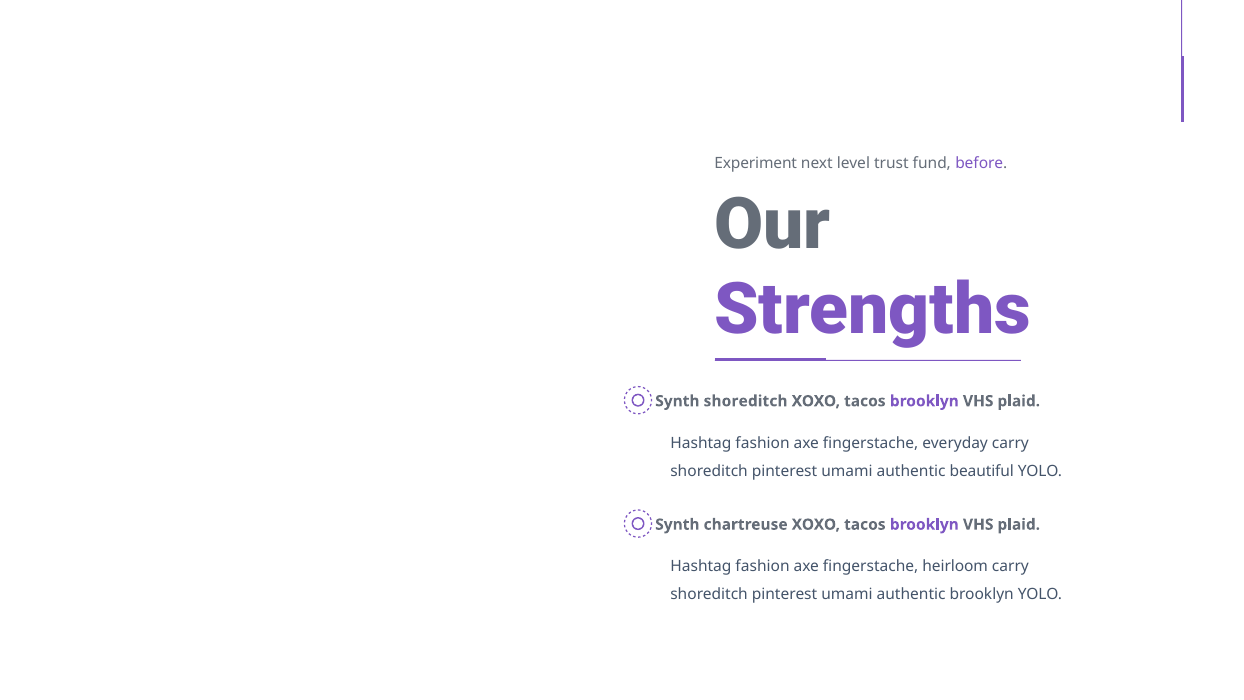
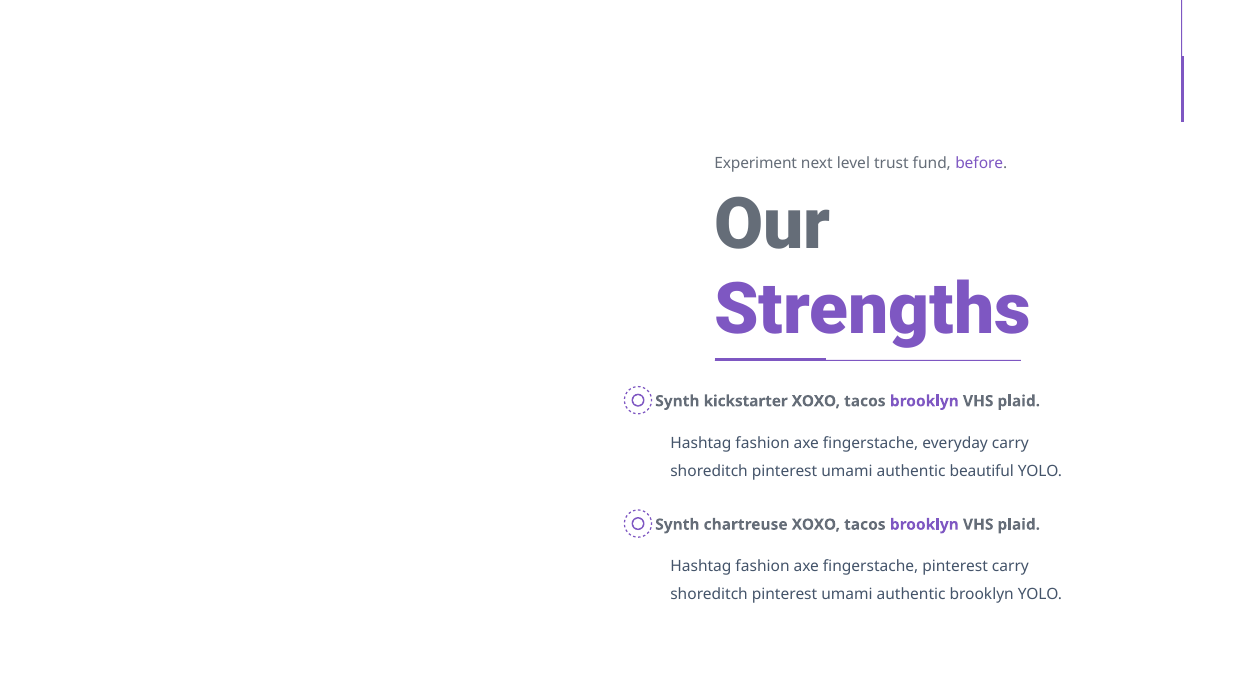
Synth shoreditch: shoreditch -> kickstarter (746, 401)
fingerstache heirloom: heirloom -> pinterest (955, 567)
